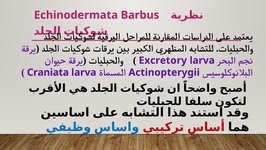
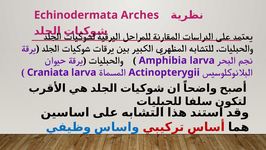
Barbus: Barbus -> Arches (140, 15)
Excretory: Excretory -> Amphibia (163, 60)
